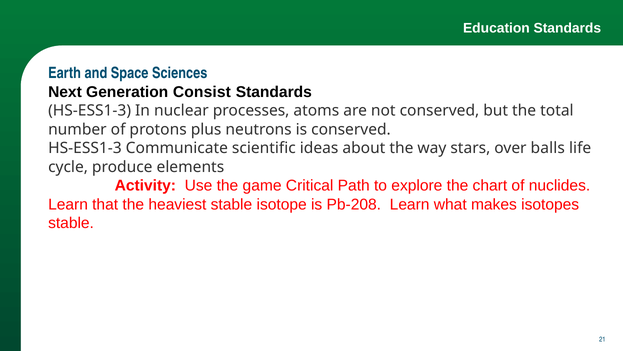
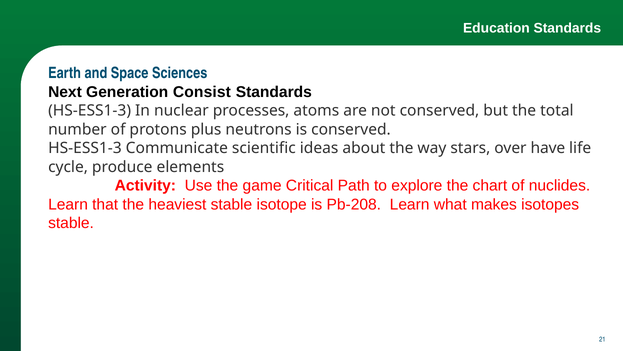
balls: balls -> have (548, 148)
